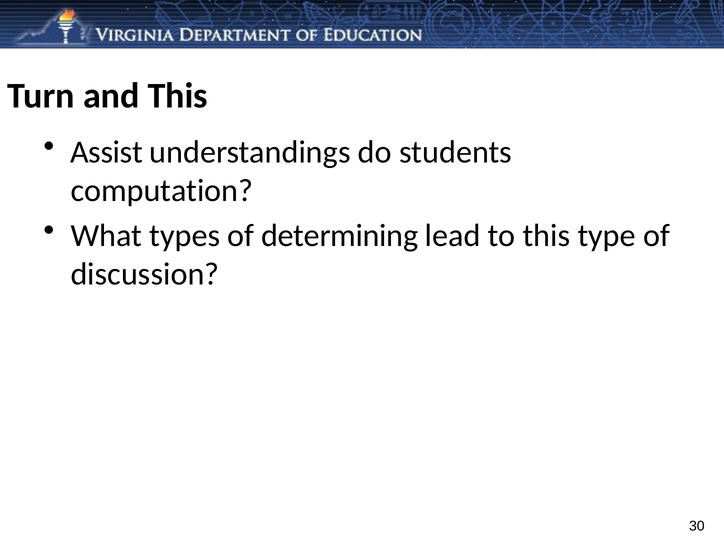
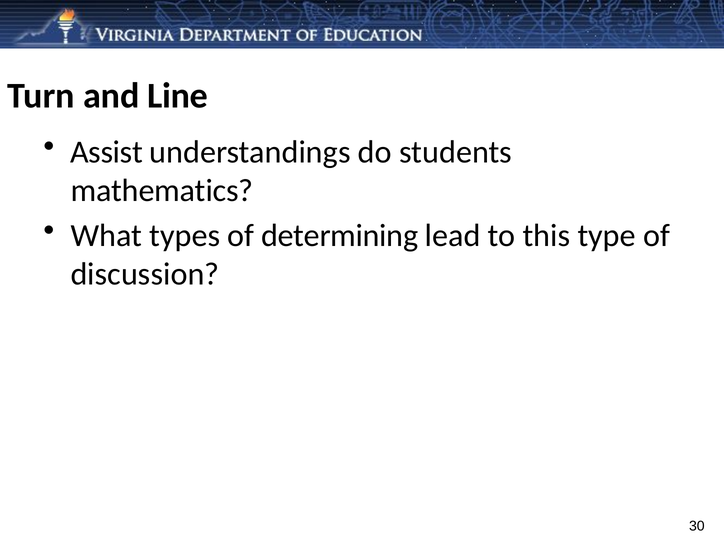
and This: This -> Line (178, 96)
computation: computation -> mathematics (162, 191)
